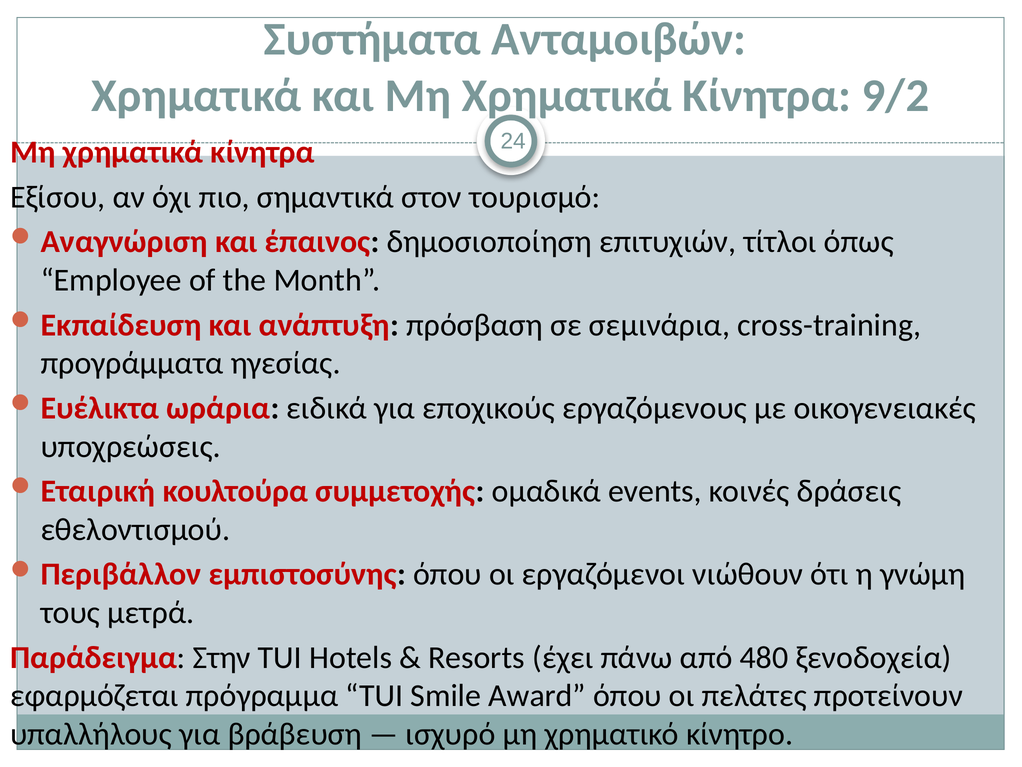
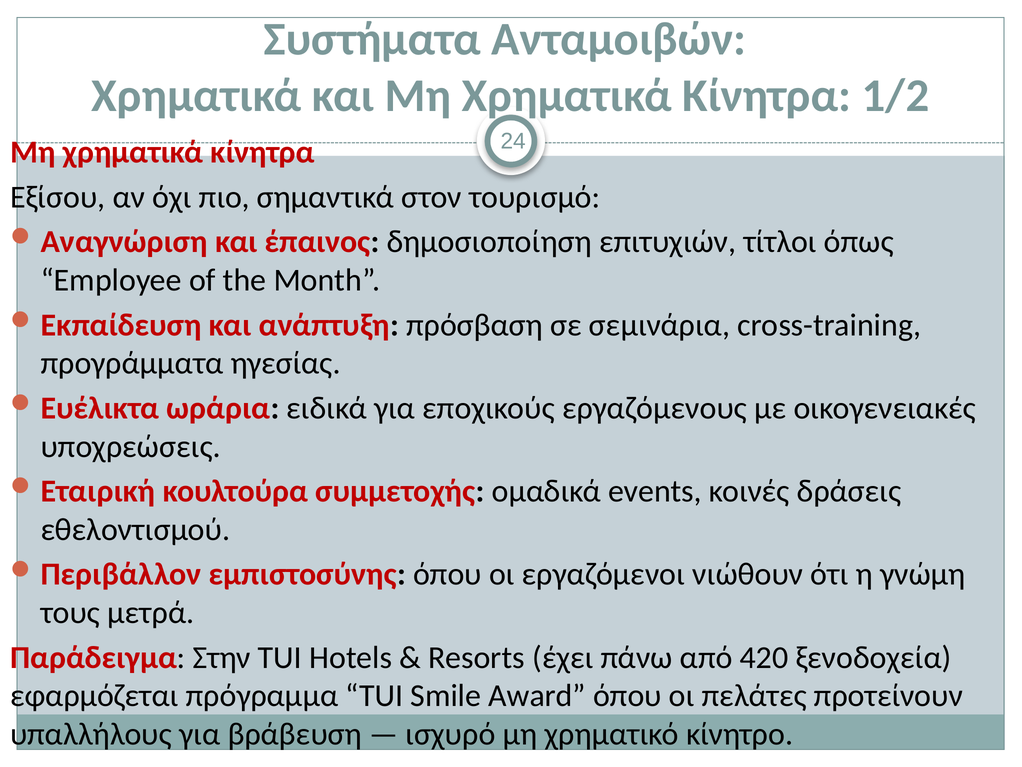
9/2: 9/2 -> 1/2 (896, 96)
480: 480 -> 420 (764, 657)
